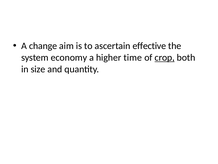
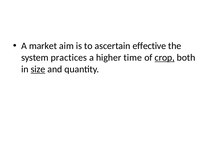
change: change -> market (43, 46)
economy: economy -> practices (69, 57)
size underline: none -> present (38, 69)
